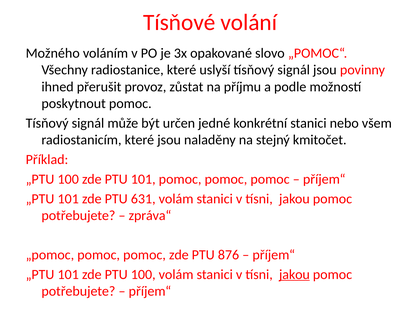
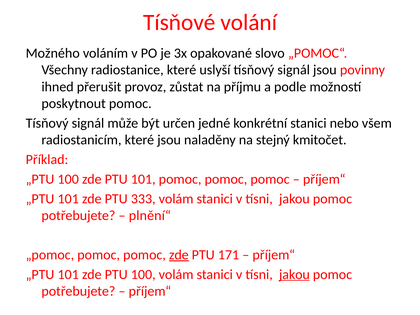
631: 631 -> 333 (143, 199)
zpráva“: zpráva“ -> plnění“ (150, 216)
zde underline: none -> present (179, 255)
876: 876 -> 171 (229, 255)
